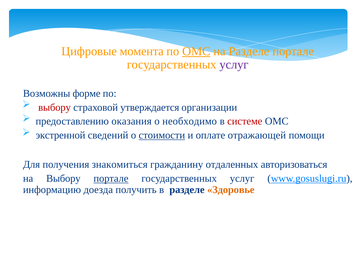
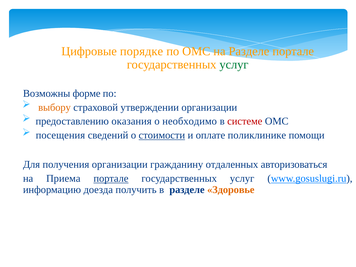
момента: момента -> порядке (142, 51)
ОМС underline: present -> none (196, 51)
услуг colour: purple -> green (234, 65)
выбору colour: red -> orange (54, 107)
утверждается: утверждается -> утверждении (150, 107)
экстренной: экстренной -> посещения (60, 135)
отражающей: отражающей -> поликлинике (257, 135)
получения знакомиться: знакомиться -> организации (120, 164)
на Выбору: Выбору -> Приема (63, 178)
